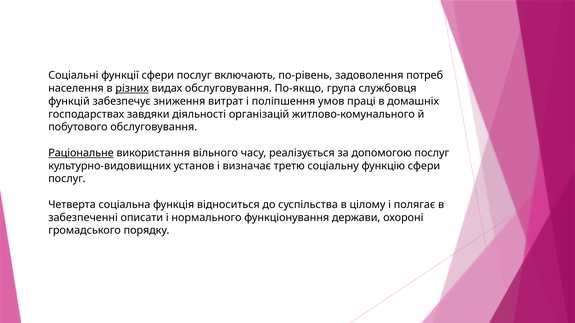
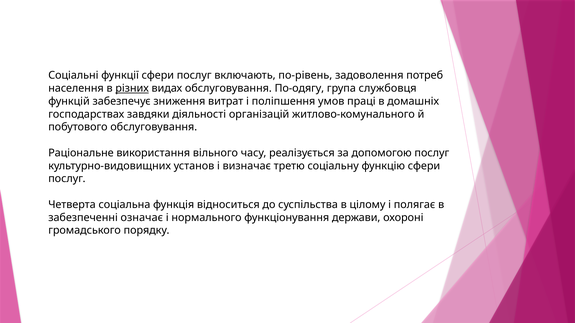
По-якщо: По-якщо -> По-одягу (299, 88)
Раціональне underline: present -> none (81, 153)
описати: описати -> означає (142, 218)
